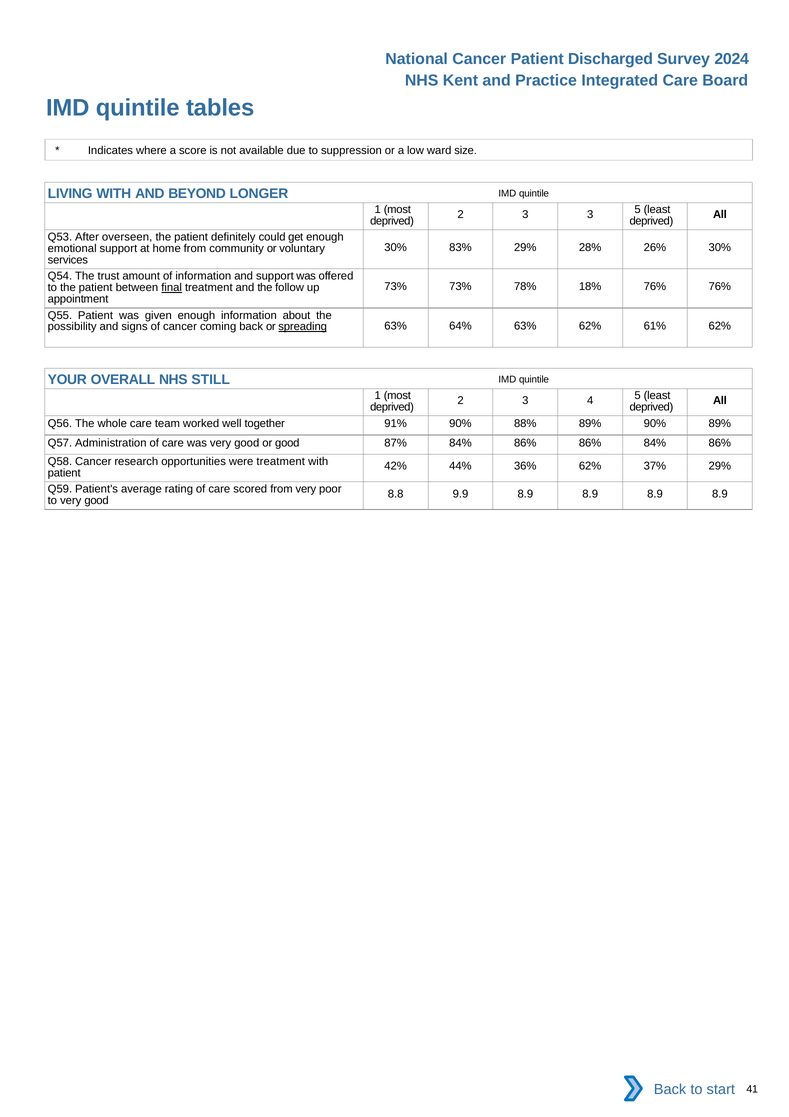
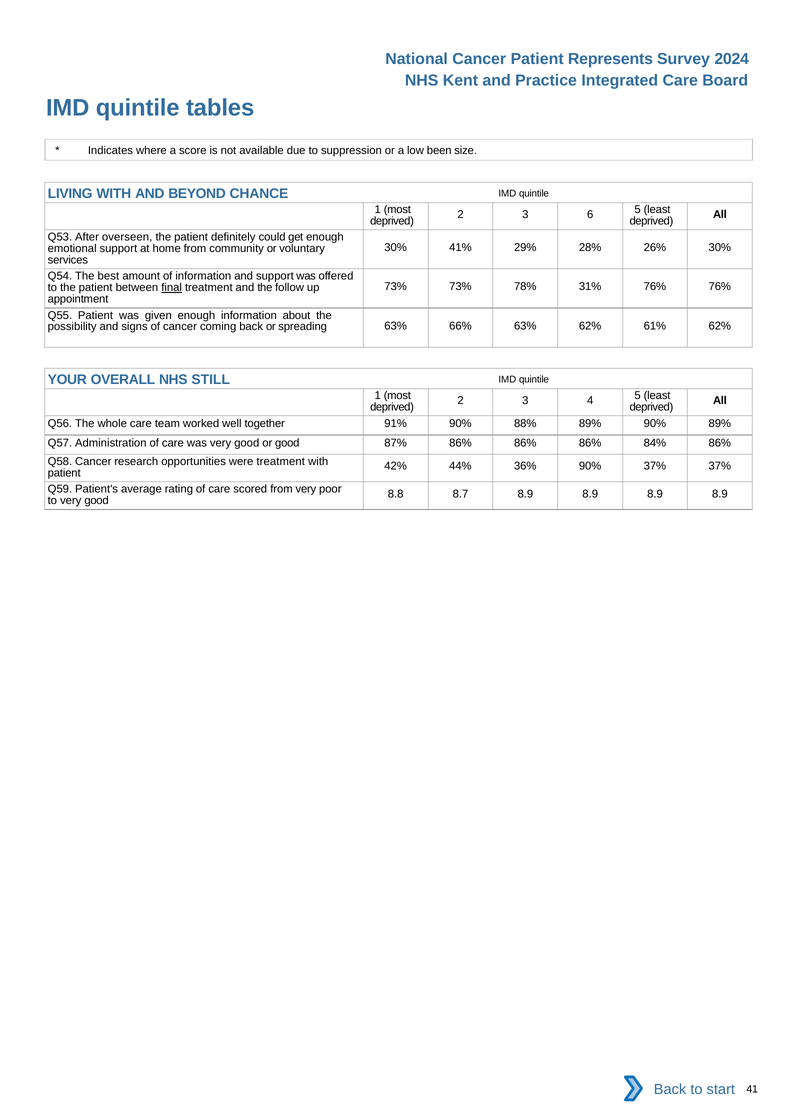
Discharged: Discharged -> Represents (610, 59)
ward: ward -> been (439, 150)
LONGER: LONGER -> CHANCE (259, 194)
3 3: 3 -> 6 (590, 214)
83%: 83% -> 41% (460, 247)
trust: trust -> best (108, 276)
18%: 18% -> 31% (590, 287)
spreading underline: present -> none (303, 327)
64%: 64% -> 66% (460, 326)
87% 84%: 84% -> 86% (460, 443)
36% 62%: 62% -> 90% (590, 466)
37% 29%: 29% -> 37% (720, 466)
9.9: 9.9 -> 8.7 (461, 494)
